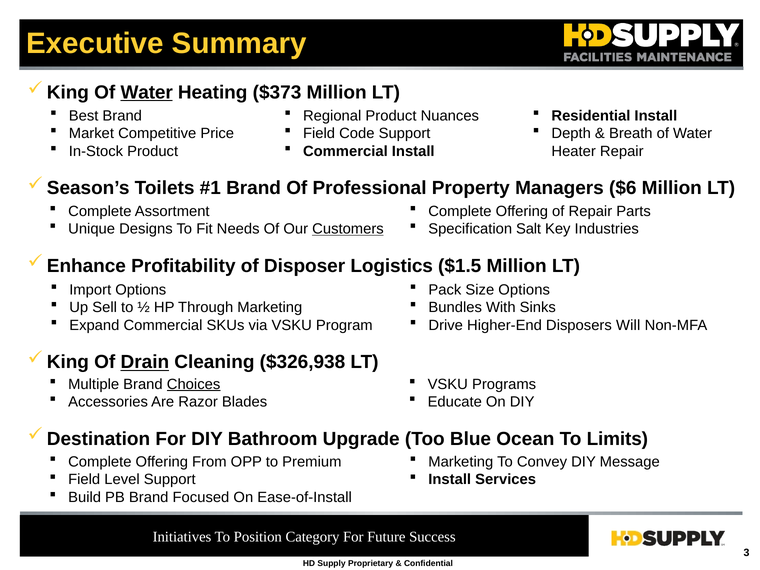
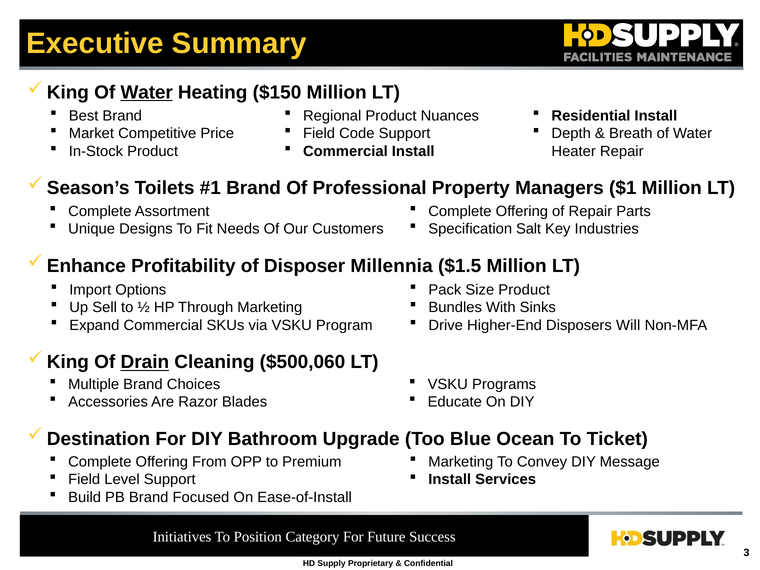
$373: $373 -> $150 (277, 92)
$6: $6 -> $1 (623, 188)
Customers underline: present -> none (348, 229)
Logistics: Logistics -> Millennia (392, 266)
Size Options: Options -> Product (524, 290)
$326,938: $326,938 -> $500,060 (302, 362)
Choices underline: present -> none (194, 384)
Limits: Limits -> Ticket (617, 439)
